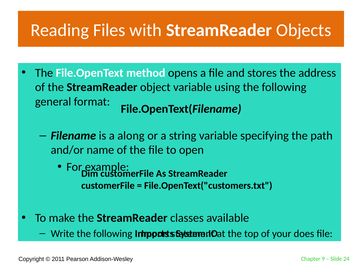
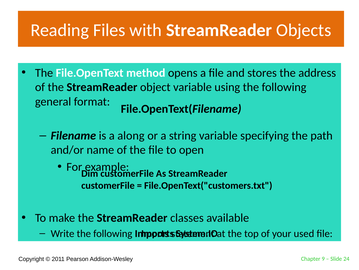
does: does -> used (304, 233)
